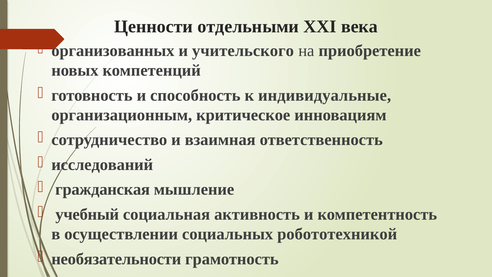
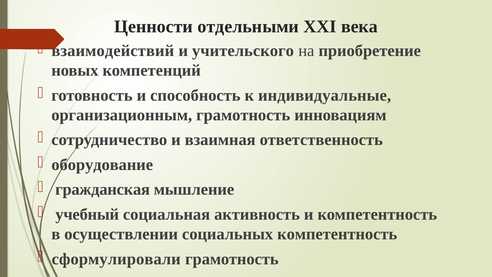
организованных: организованных -> взаимодействий (113, 51)
организационным критическое: критическое -> грамотность (243, 115)
исследований: исследований -> оборудование (102, 165)
социальных робототехникой: робототехникой -> компетентность (337, 234)
необязательности: необязательности -> сформулировали (116, 259)
